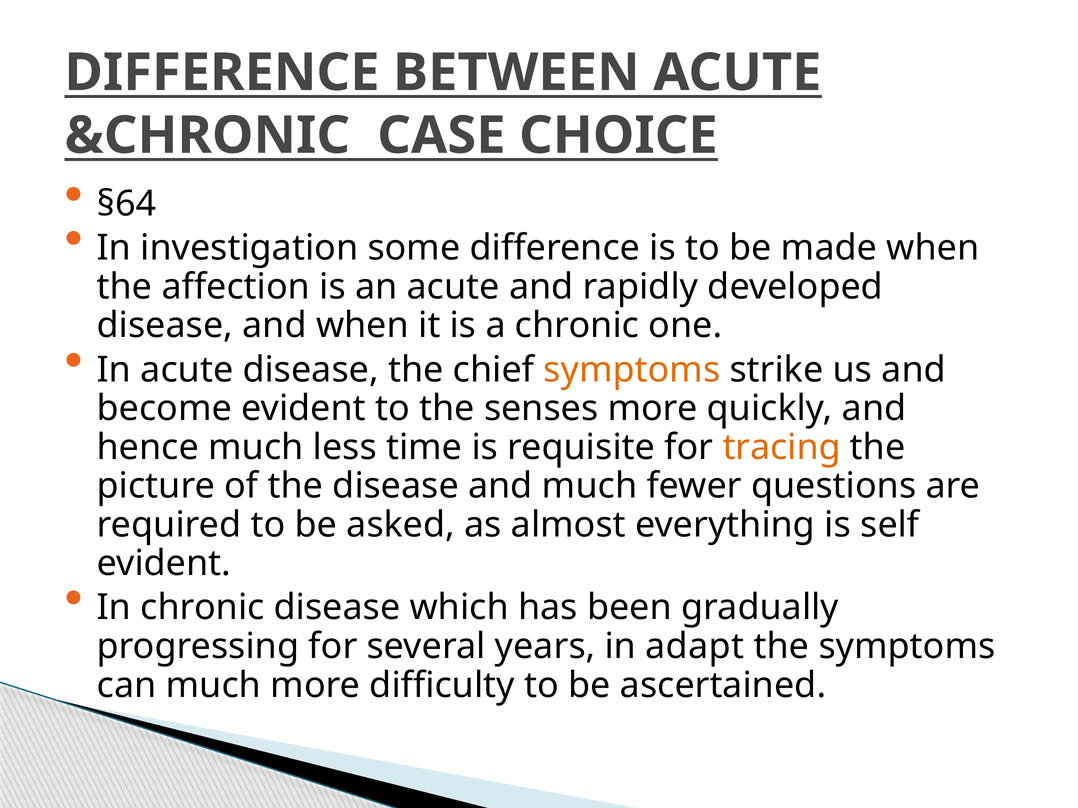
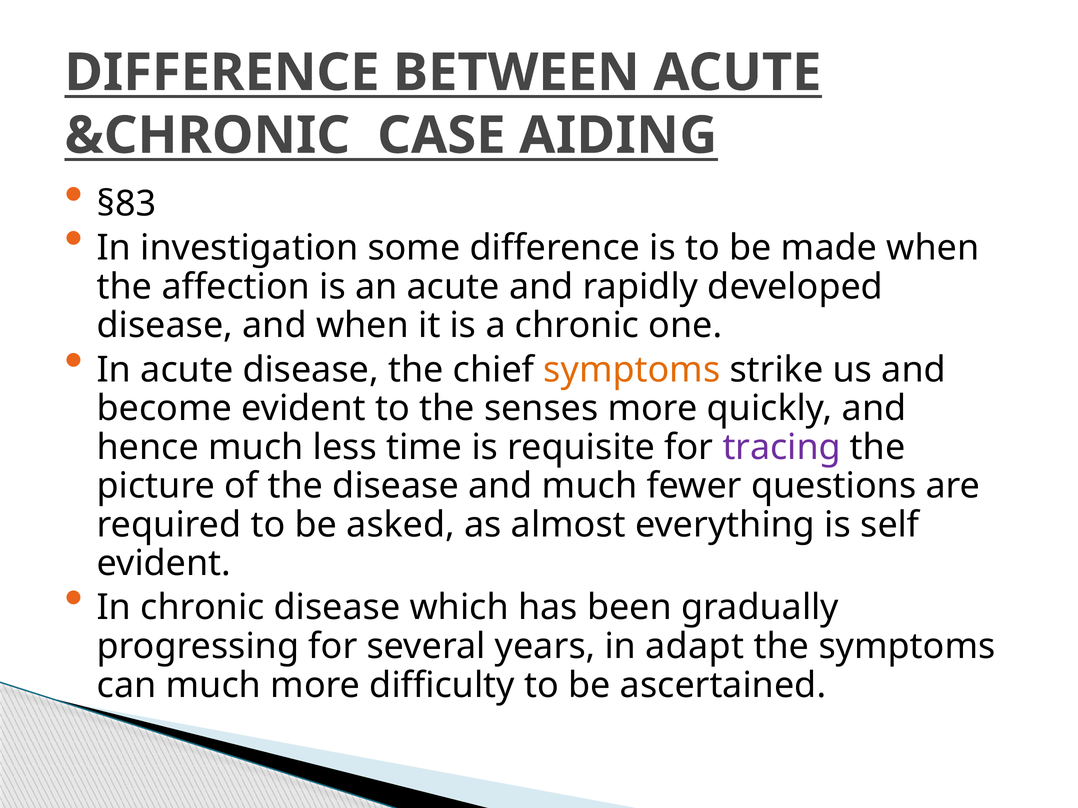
CHOICE: CHOICE -> AIDING (618, 136)
§64: §64 -> §83 (127, 204)
tracing colour: orange -> purple (782, 447)
